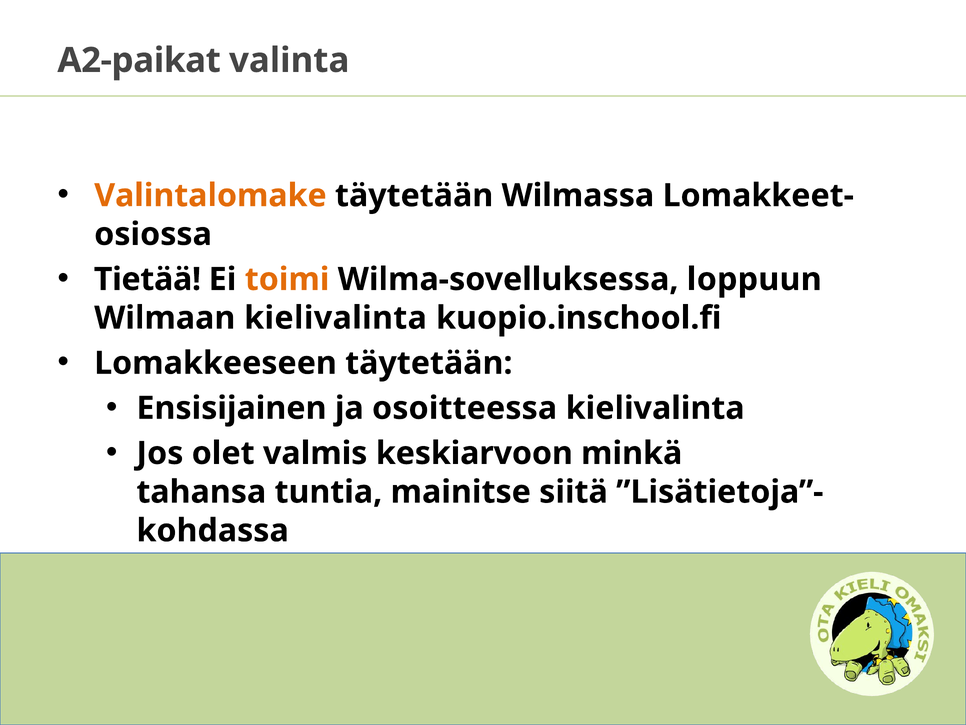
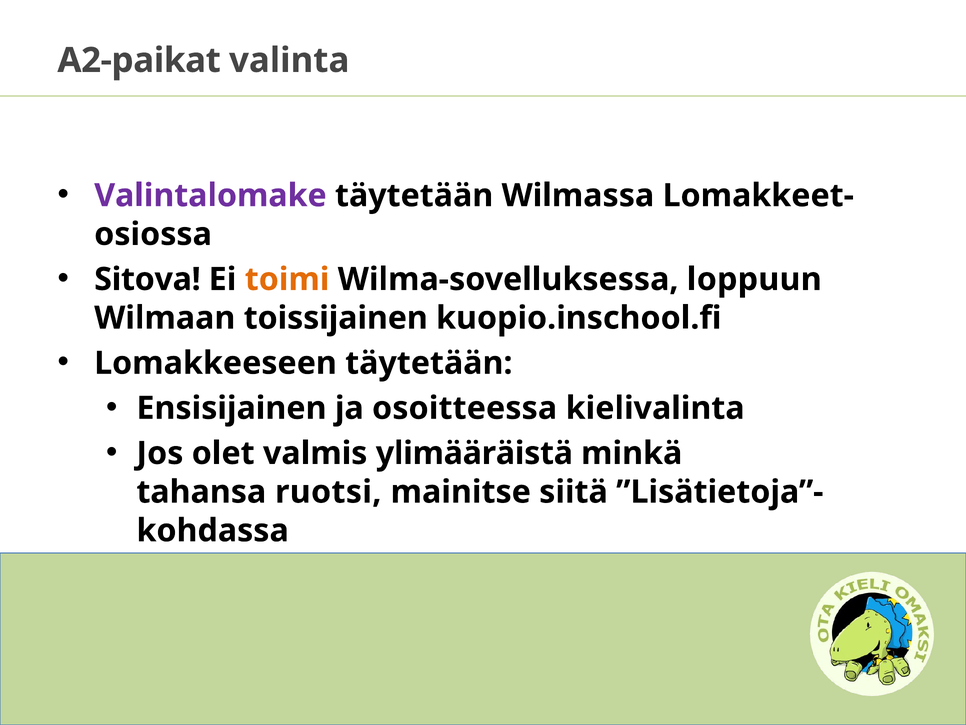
Valintalomake colour: orange -> purple (210, 195)
Tietää: Tietää -> Sitova (147, 279)
Wilmaan kielivalinta: kielivalinta -> toissijainen (336, 318)
keskiarvoon: keskiarvoon -> ylimääräistä (474, 453)
tuntia: tuntia -> ruotsi (328, 492)
